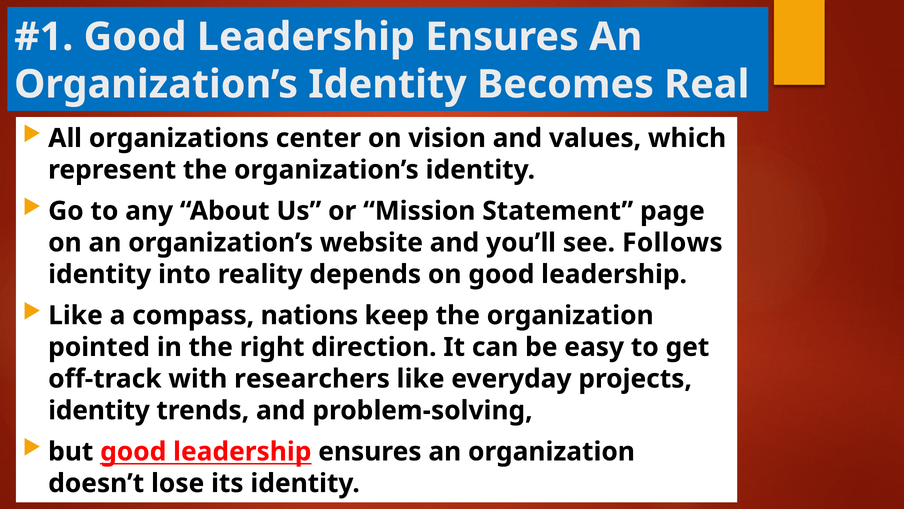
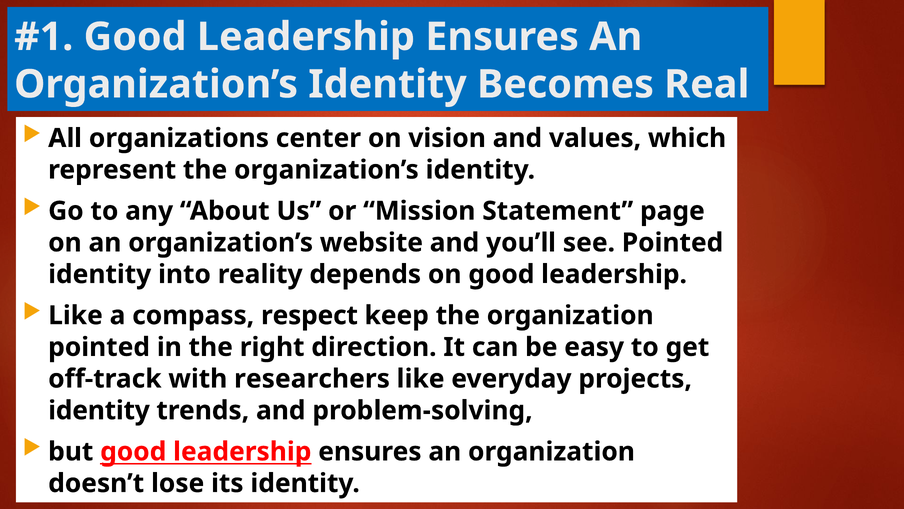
see Follows: Follows -> Pointed (673, 242)
nations: nations -> respect (309, 315)
